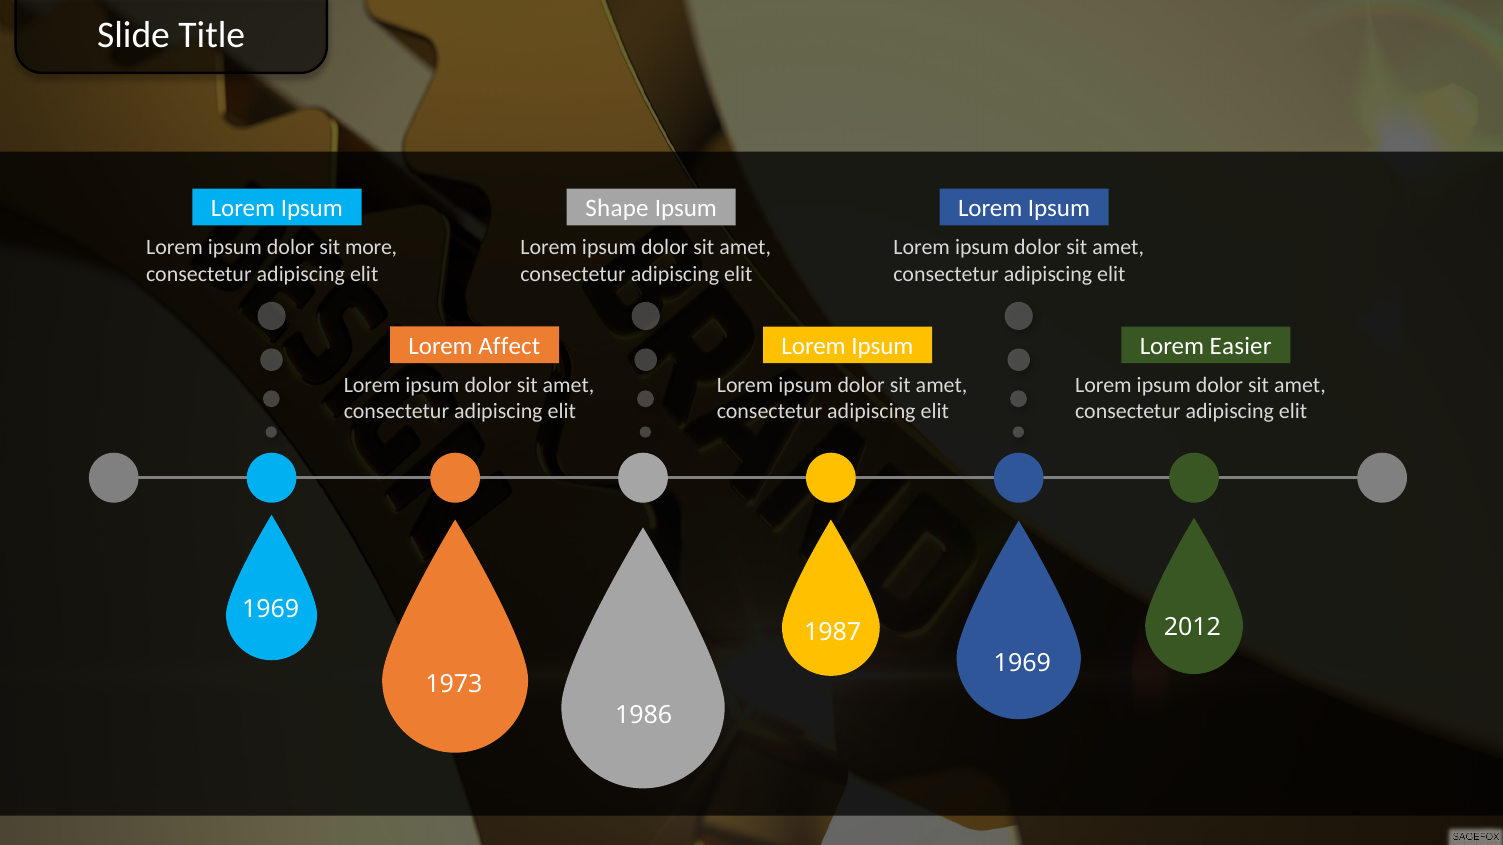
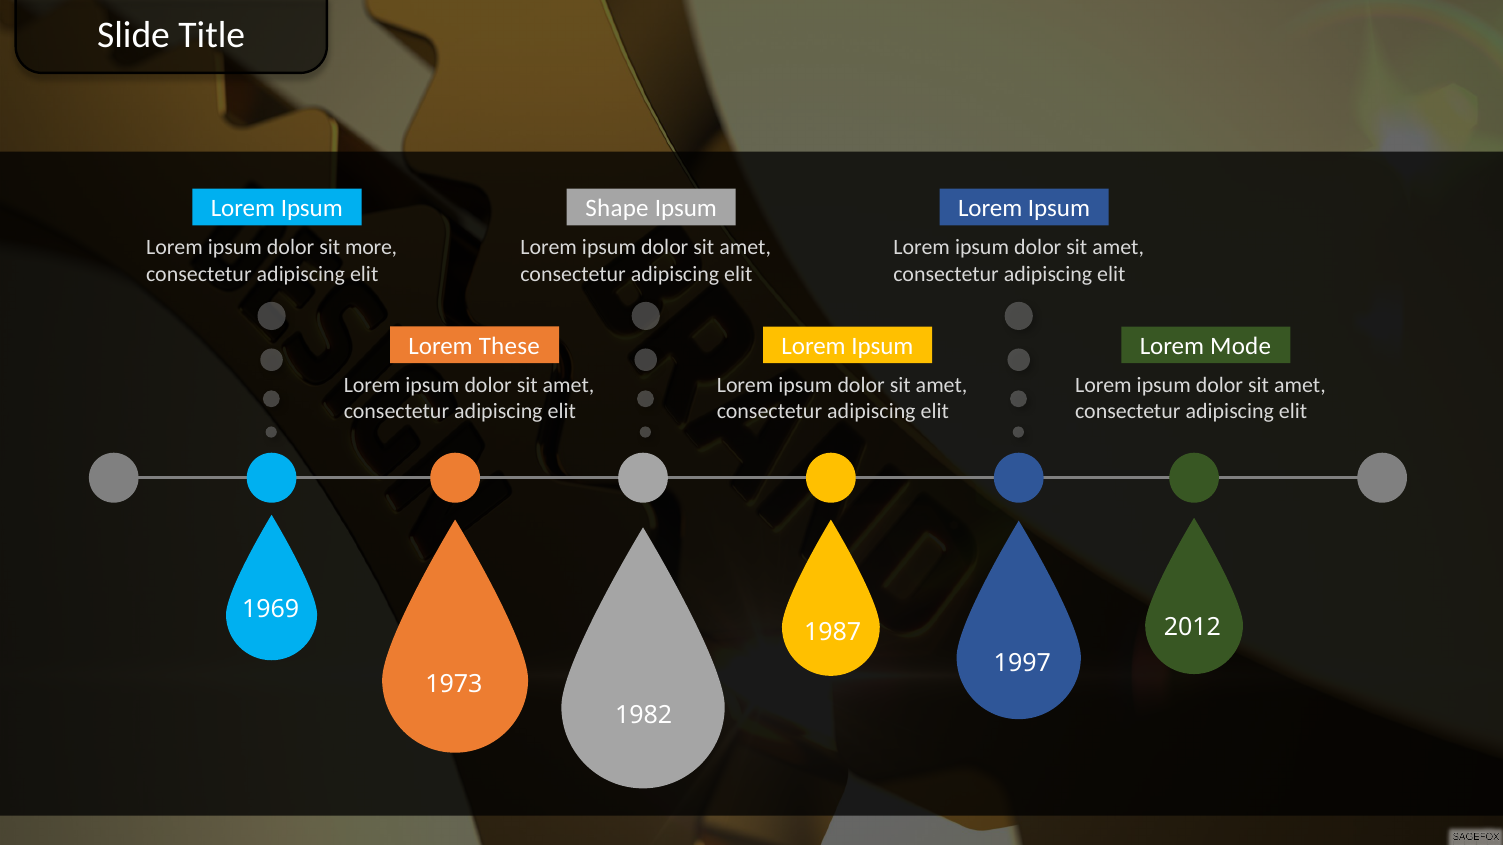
Affect: Affect -> These (509, 347)
Easier: Easier -> Mode (1241, 347)
1969: 1969 -> 1997 (1022, 664)
1986: 1986 -> 1982 (644, 716)
